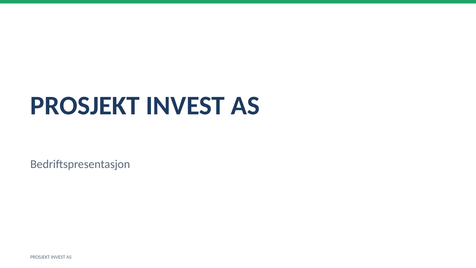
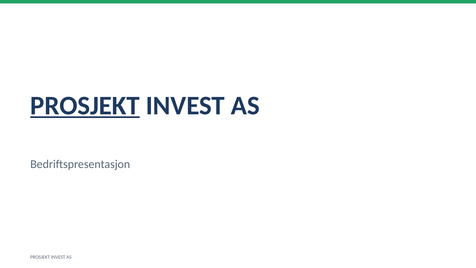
PROSJEKT underline: none -> present (85, 106)
